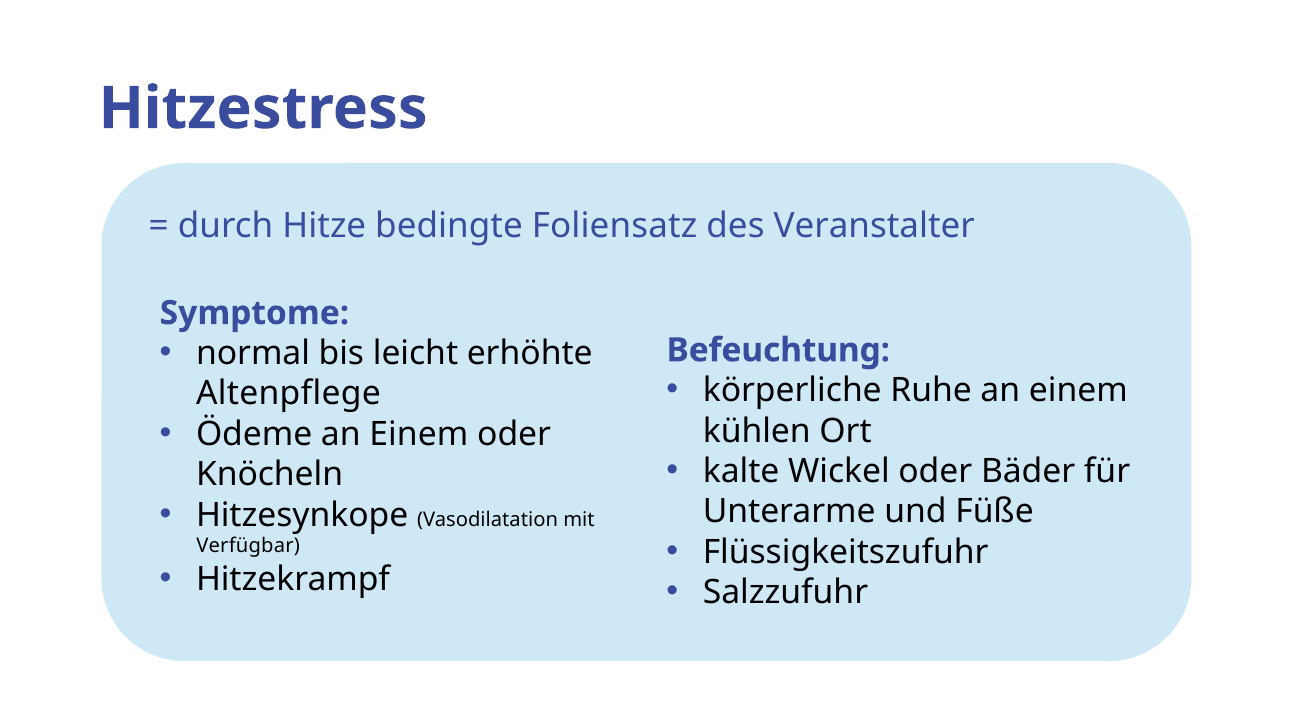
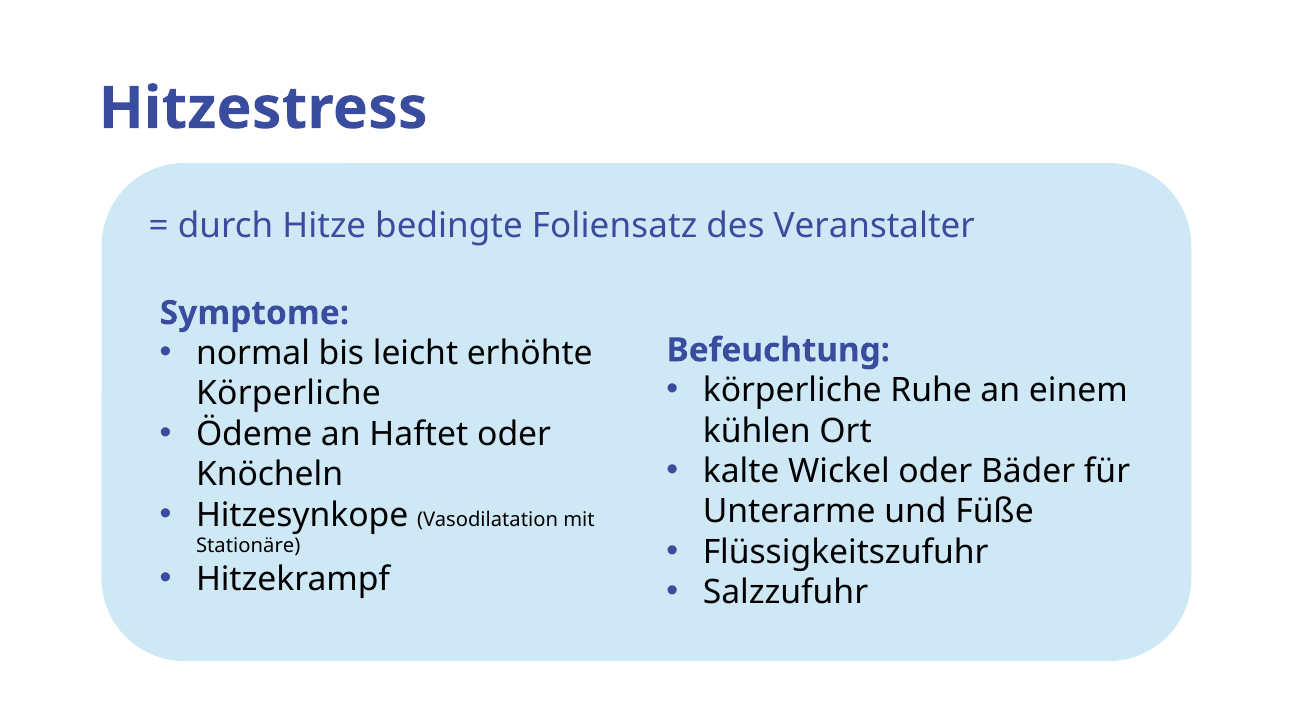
Altenpflege: Altenpflege -> Körperliche (288, 394)
Ödeme an Einem: Einem -> Haftet (419, 434)
Verfügbar: Verfügbar -> Stationäre (248, 547)
